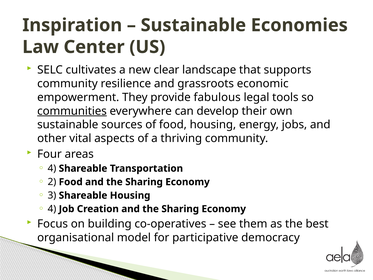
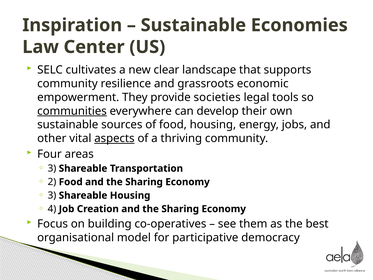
fabulous: fabulous -> societies (217, 97)
aspects underline: none -> present (114, 138)
4: 4 -> 3 (52, 168)
